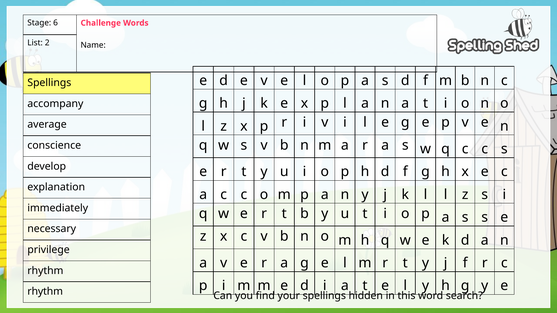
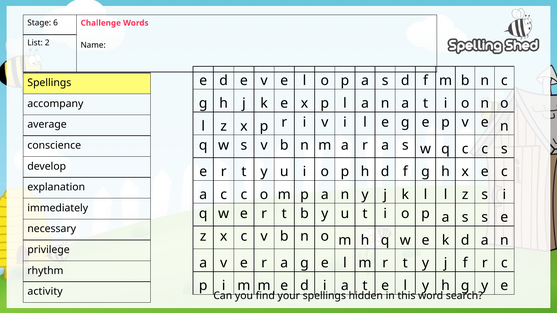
rhythm: rhythm -> activity (45, 292)
